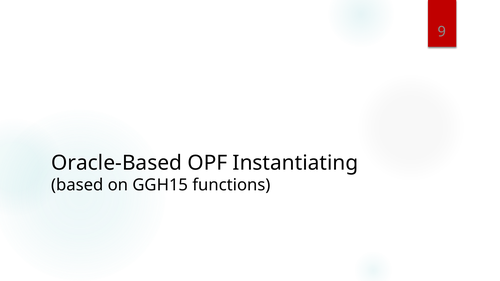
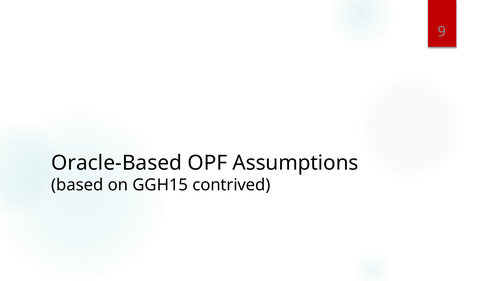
Instantiating: Instantiating -> Assumptions (296, 163)
functions: functions -> contrived (231, 185)
